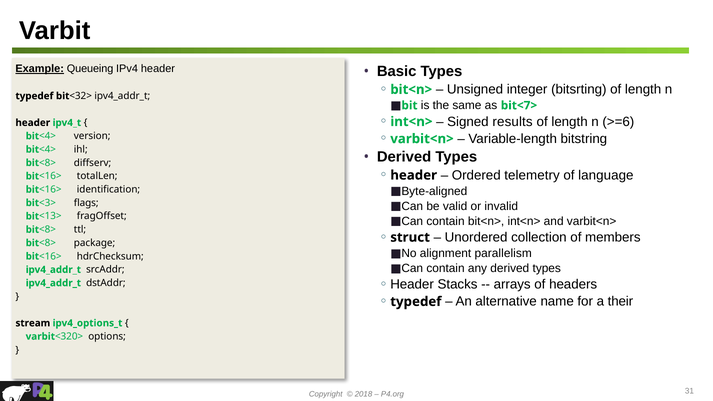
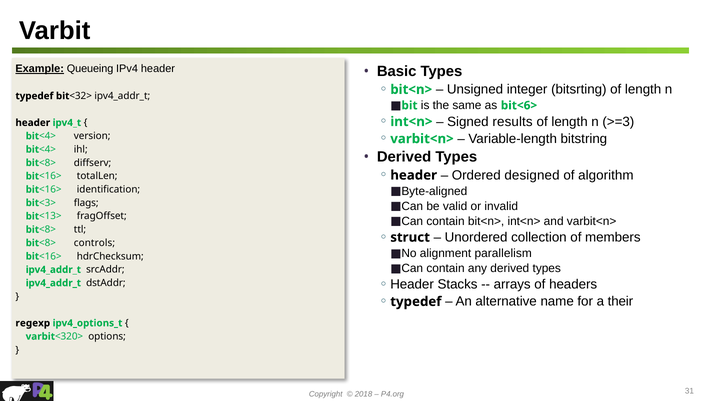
bit<7>: bit<7> -> bit<6> (519, 105)
>=6: >=6 -> >=3 (618, 122)
telemetry: telemetry -> designed (532, 175)
language: language -> algorithm (606, 175)
package: package -> controls (94, 243)
stream: stream -> regexp (33, 323)
